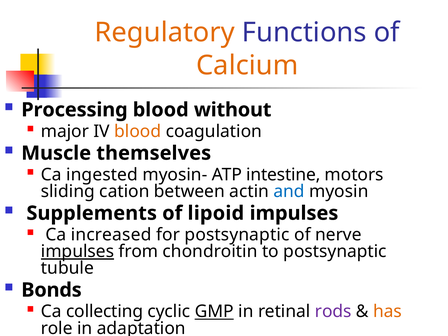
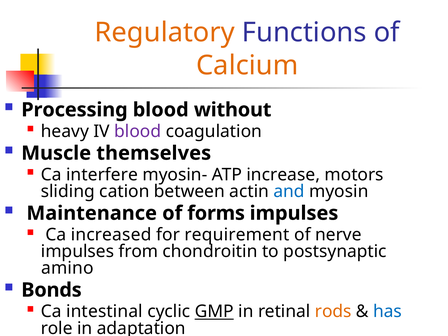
major: major -> heavy (65, 131)
blood colour: orange -> purple (138, 131)
ingested: ingested -> interfere (102, 175)
intestine: intestine -> increase (283, 175)
Supplements: Supplements -> Maintenance (92, 213)
lipoid: lipoid -> forms (216, 213)
for postsynaptic: postsynaptic -> requirement (237, 235)
impulses underline: present -> none (77, 251)
tubule: tubule -> amino (67, 268)
collecting: collecting -> intestinal (104, 312)
rods colour: purple -> orange (333, 312)
has colour: orange -> blue (388, 312)
